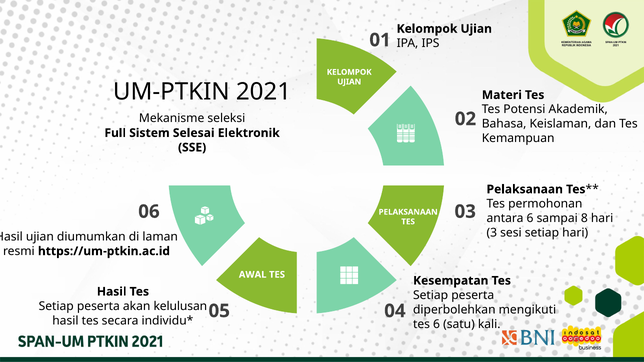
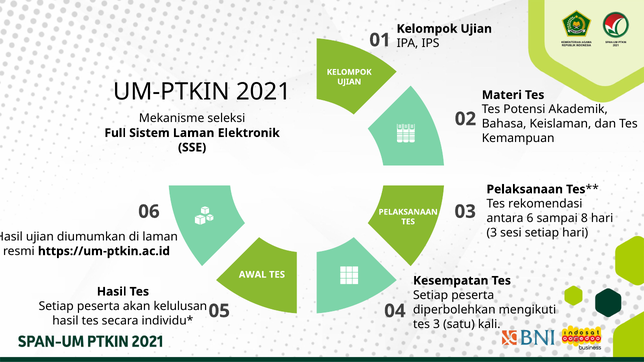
Sistem Selesai: Selesai -> Laman (194, 133)
permohonan: permohonan -> rekomendasi (545, 204)
tes 6: 6 -> 3 (437, 324)
